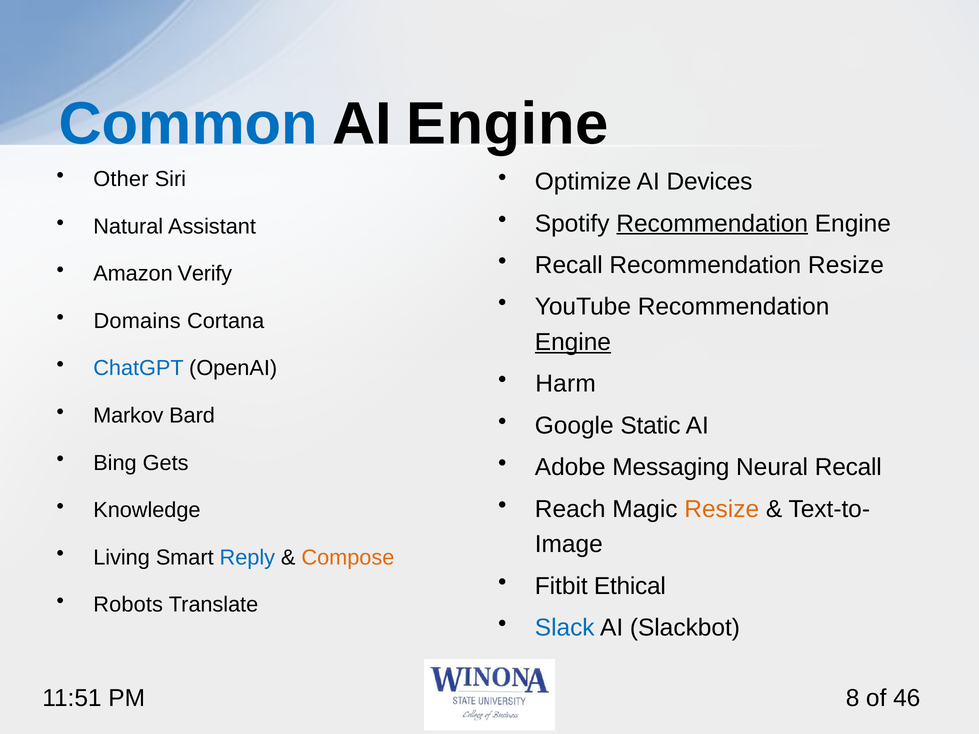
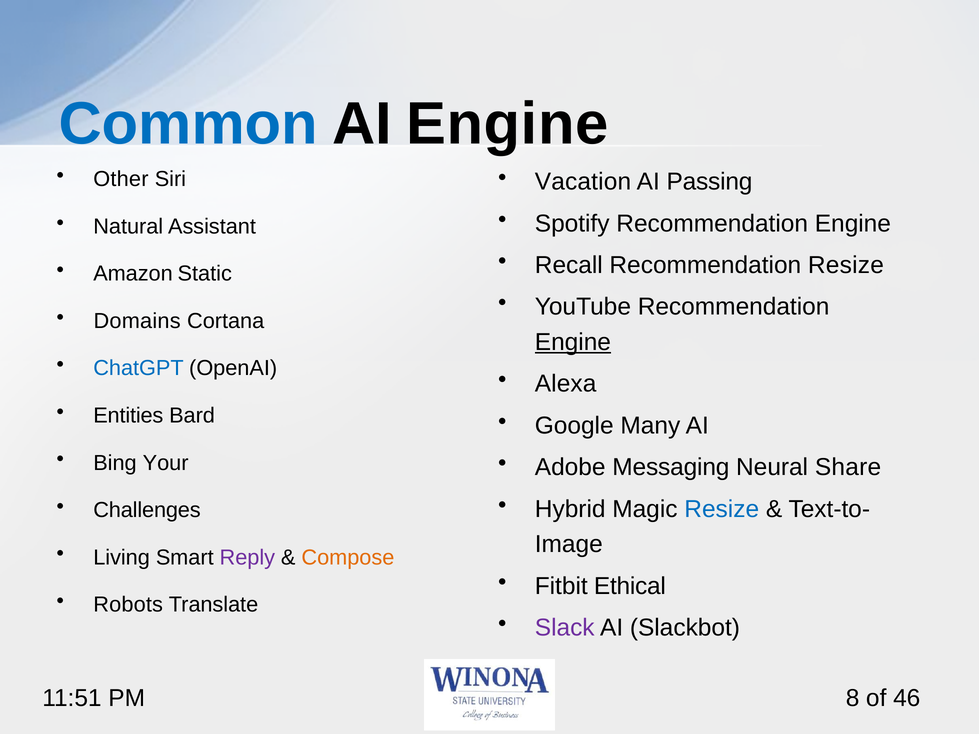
Optimize: Optimize -> Vacation (583, 182)
Devices: Devices -> Passing (709, 182)
Recommendation underline: present -> none (712, 224)
Verify: Verify -> Static (205, 274)
Harm: Harm -> Alexa (566, 384)
Markov: Markov -> Entities (128, 416)
Static: Static -> Many (650, 426)
Gets: Gets -> Your (166, 463)
Neural Recall: Recall -> Share (848, 467)
Reach: Reach -> Hybrid (570, 509)
Resize colour: orange -> blue (722, 509)
Knowledge: Knowledge -> Challenges (147, 510)
Reply colour: blue -> purple (247, 558)
Slack colour: blue -> purple (565, 628)
